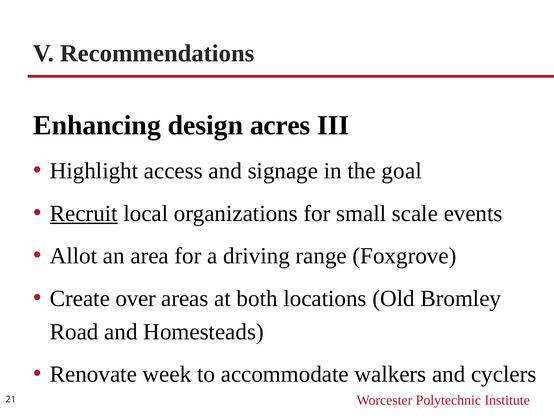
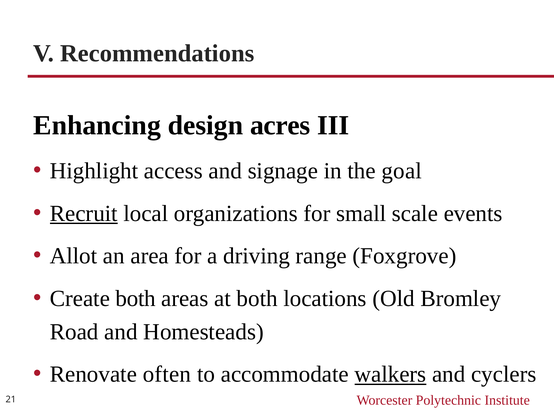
Create over: over -> both (136, 298)
week: week -> often (167, 374)
walkers underline: none -> present (390, 374)
